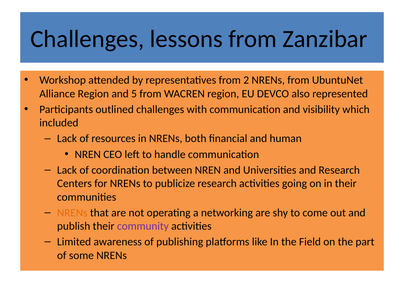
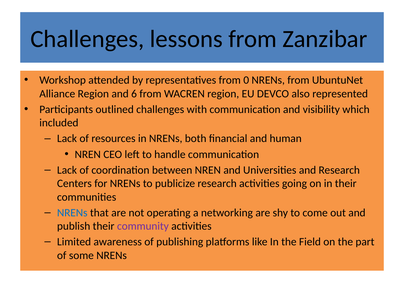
2: 2 -> 0 (246, 80)
5: 5 -> 6 (134, 94)
NRENs colour: orange -> blue (72, 213)
